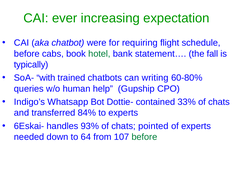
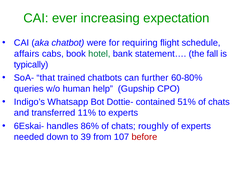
before: before -> affairs (27, 54)
with: with -> that (46, 78)
writing: writing -> further (155, 78)
33%: 33% -> 51% (187, 102)
84%: 84% -> 11% (87, 113)
93%: 93% -> 86% (90, 126)
pointed: pointed -> roughly (153, 126)
64: 64 -> 39 (86, 137)
before colour: green -> red (144, 137)
